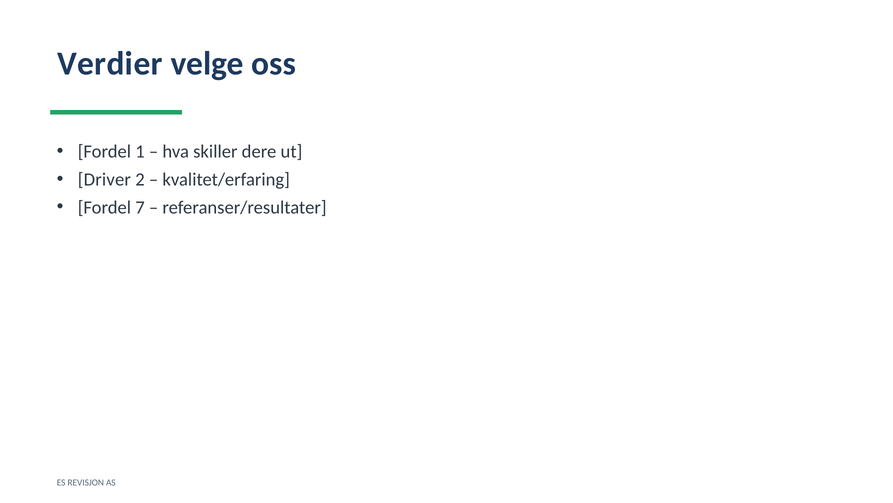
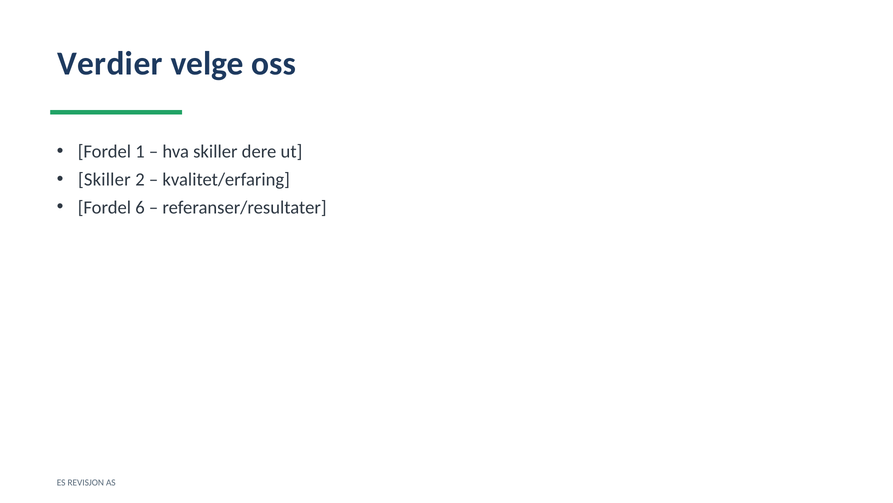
Driver: Driver -> Skiller (104, 179)
7: 7 -> 6 (140, 207)
